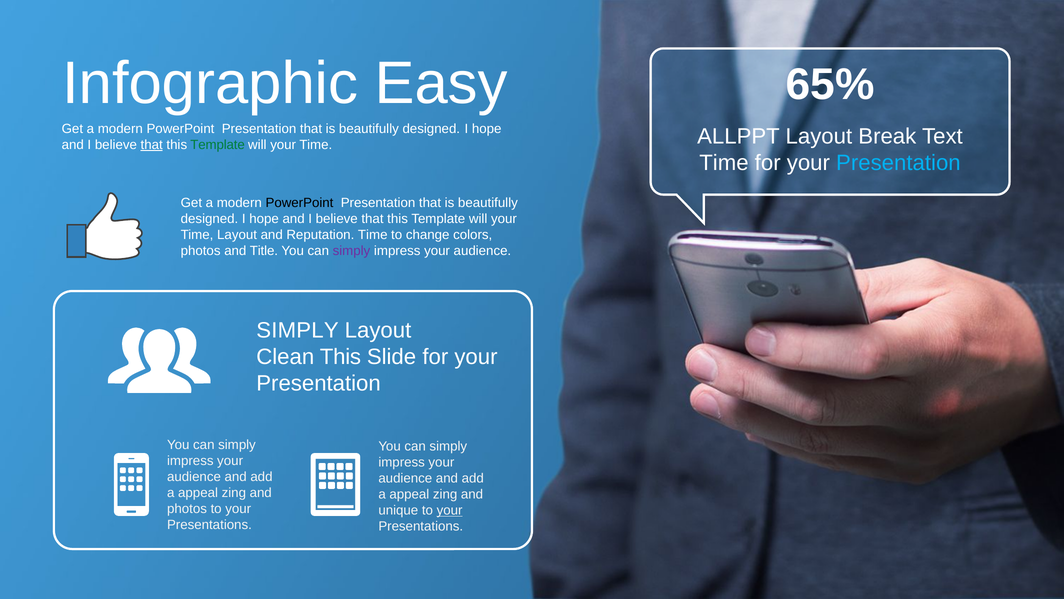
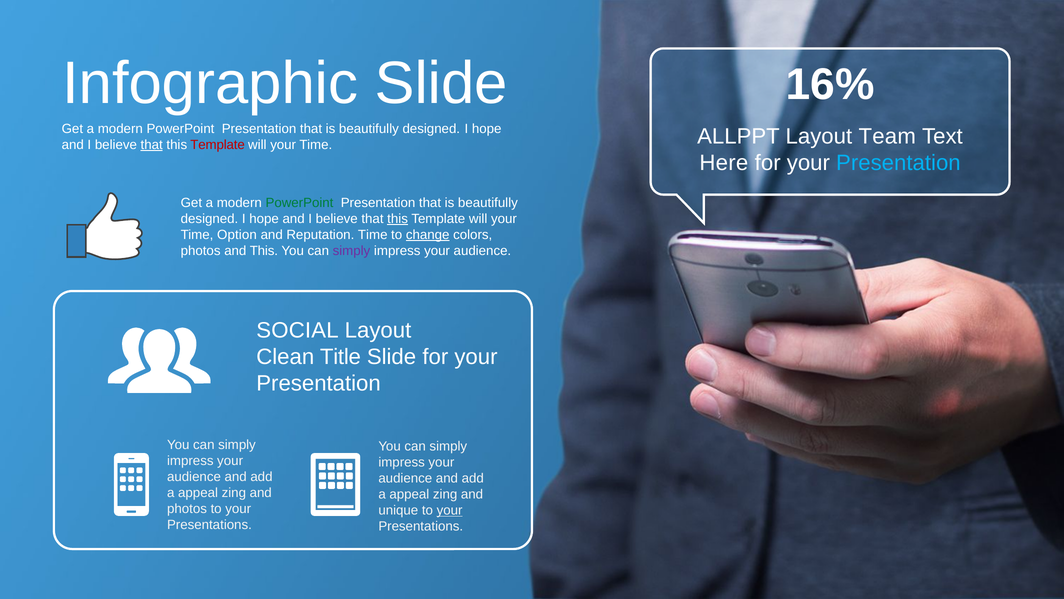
Infographic Easy: Easy -> Slide (441, 84)
65%: 65% -> 16% (830, 85)
Break: Break -> Team (887, 136)
Template colour: green -> red (218, 145)
Time: Time -> Here (724, 163)
PowerPoint colour: black -> green (299, 203)
this underline: none -> present (398, 219)
Time Layout: Layout -> Option (237, 234)
change underline: none -> present (428, 234)
and Title: Title -> This (264, 250)
SIMPLY: SIMPLY -> SOCIAL (297, 330)
Clean This: This -> Title (340, 357)
